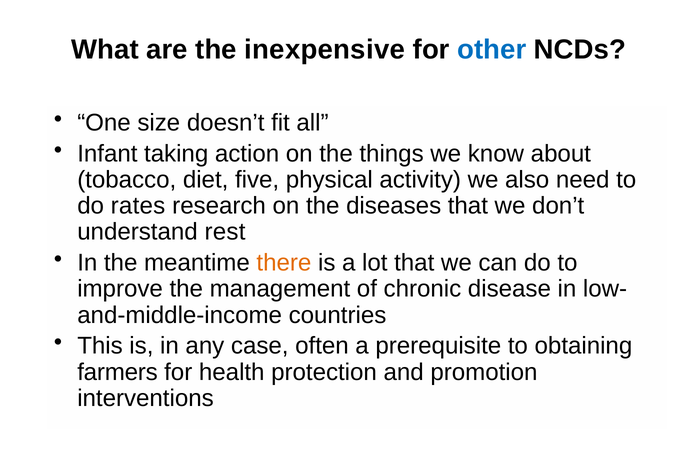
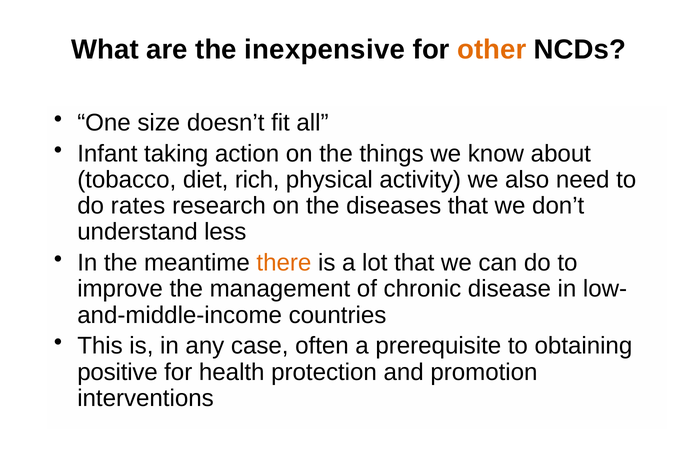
other colour: blue -> orange (492, 49)
five: five -> rich (257, 179)
rest: rest -> less (225, 232)
farmers: farmers -> positive (117, 372)
